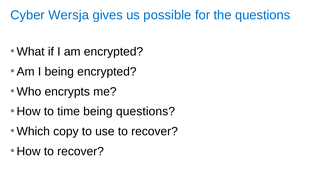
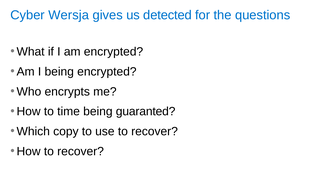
possible: possible -> detected (168, 15)
being questions: questions -> guaranted (146, 111)
